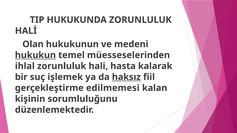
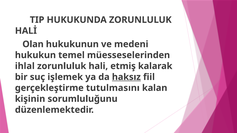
hukukun underline: present -> none (35, 55)
hasta: hasta -> etmiş (123, 66)
edilmemesi: edilmemesi -> tutulmasını (113, 88)
